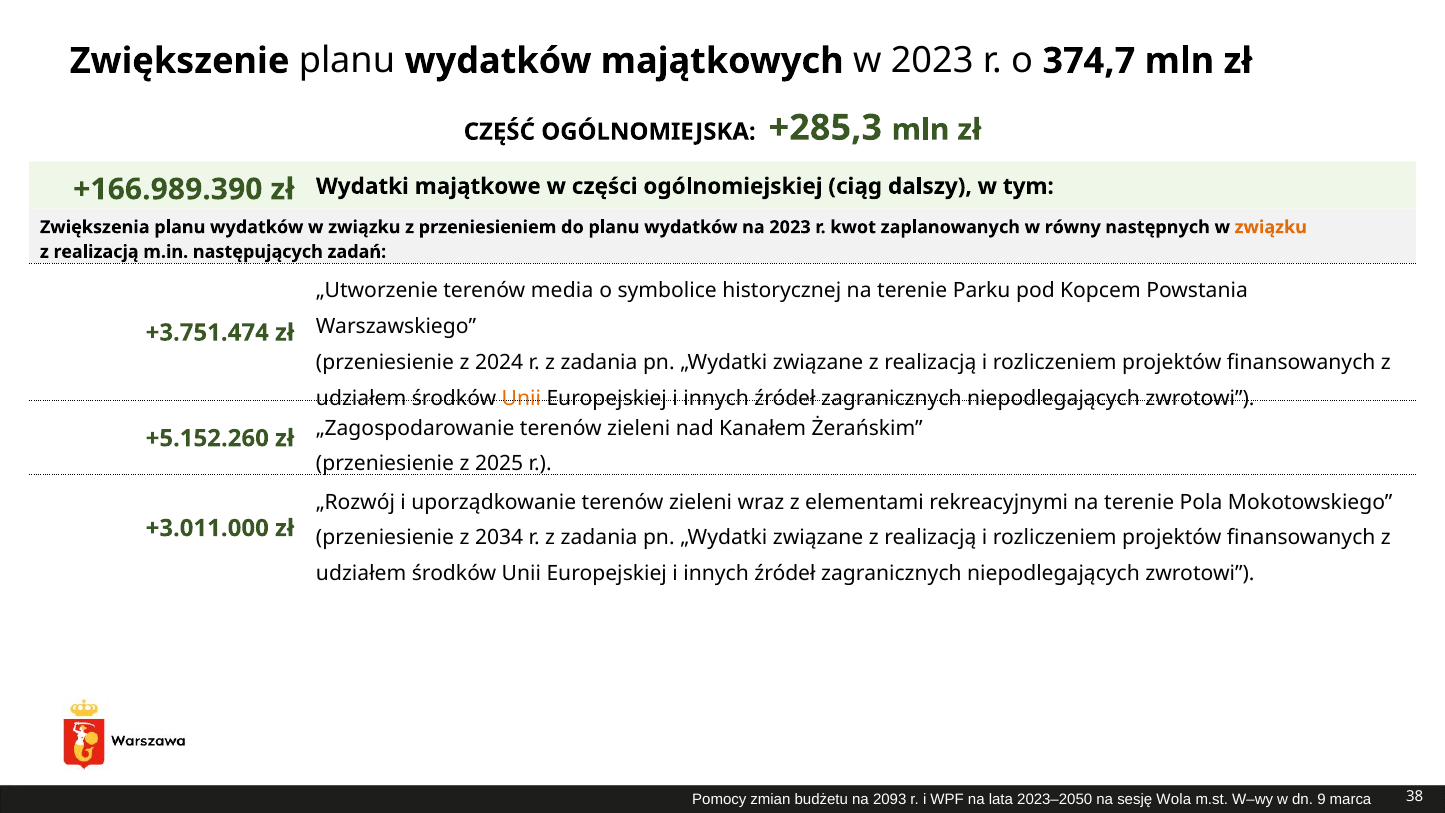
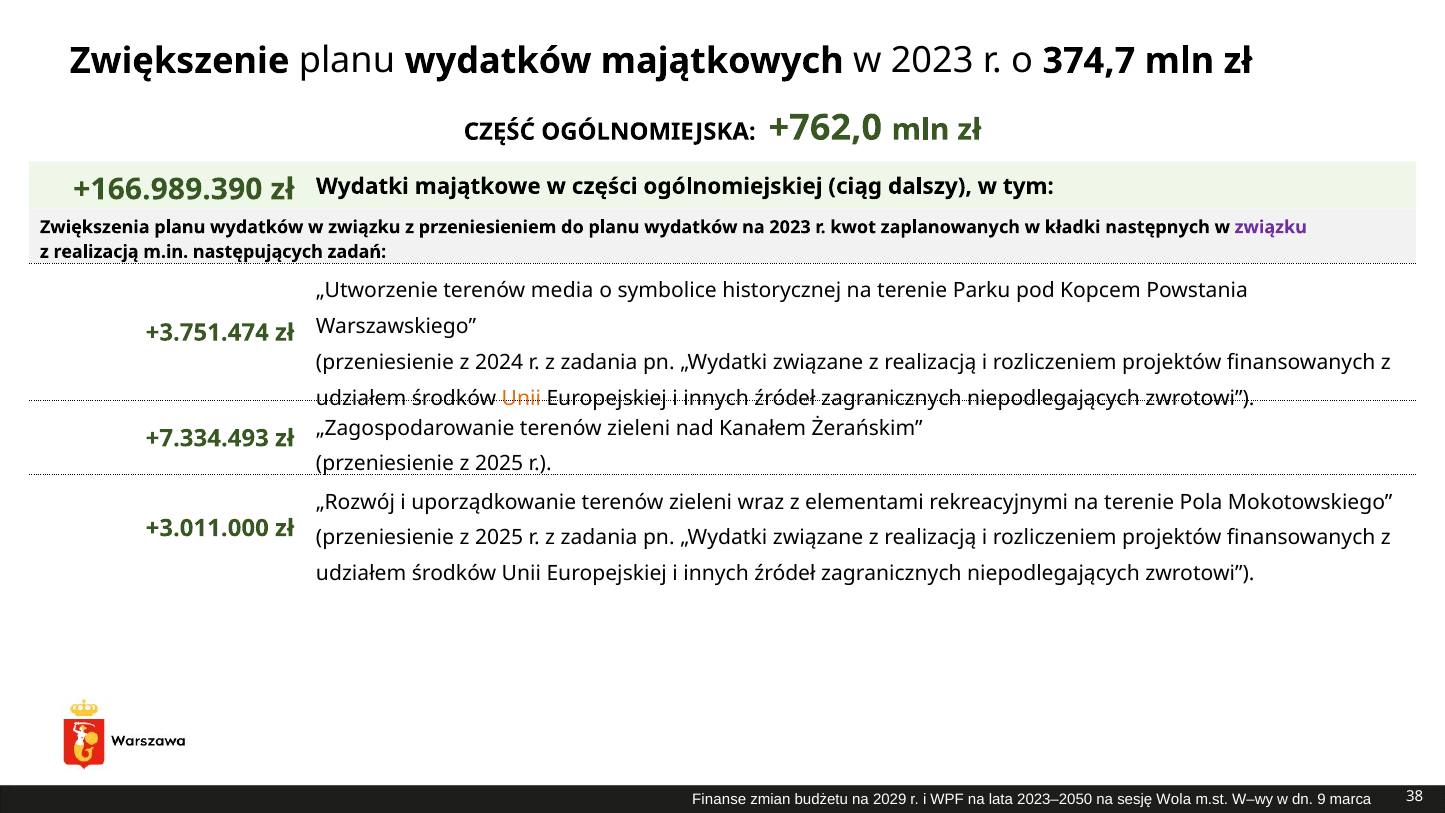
+285,3: +285,3 -> +762,0 (825, 128)
równy: równy -> kładki (1073, 227)
związku colour: orange -> purple (1271, 227)
+5.152.260: +5.152.260 -> +7.334.493 (207, 438)
2034: 2034 -> 2025 (499, 538)
Pomocy: Pomocy -> Finanse (719, 800)
2093: 2093 -> 2029 (890, 800)
